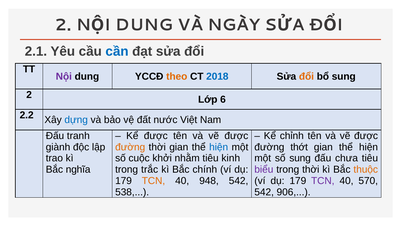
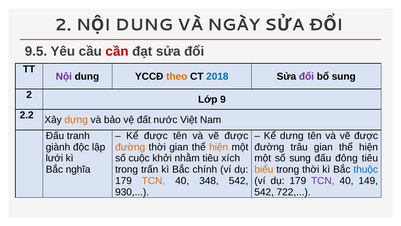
2.1: 2.1 -> 9.5 (36, 51)
cần colour: blue -> red (117, 51)
đổi colour: orange -> purple (306, 76)
6: 6 -> 9 (223, 99)
dựng colour: blue -> orange (76, 120)
chỉnh: chỉnh -> dưng (292, 136)
hiện colour: blue -> orange (219, 147)
thớt: thớt -> trâu (299, 147)
trao: trao -> lưới (54, 158)
kinh: kinh -> xích (231, 158)
chưa: chưa -> đông (346, 158)
trắc: trắc -> trấn (150, 169)
biểu colour: purple -> orange (264, 169)
thuộc colour: orange -> blue (366, 169)
948: 948 -> 348 (209, 180)
570: 570 -> 149 (368, 180)
538: 538 -> 930 (132, 192)
906: 906 -> 722 (294, 192)
